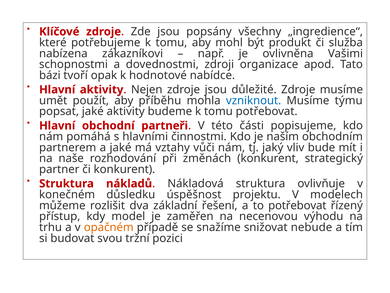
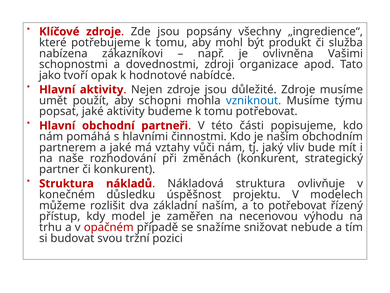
bázi: bázi -> jako (50, 75)
příběhu: příběhu -> schopni (160, 100)
základní řešení: řešení -> naším (220, 205)
opačném colour: orange -> red (109, 227)
